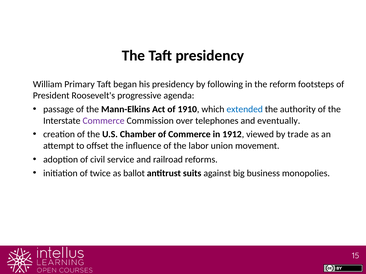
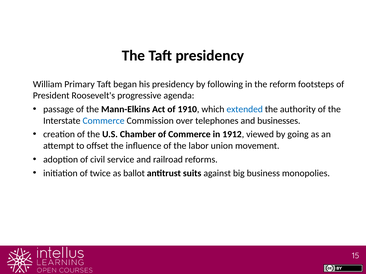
Commerce colour: purple -> blue (104, 121)
eventually: eventually -> businesses (279, 121)
trade: trade -> going (298, 135)
